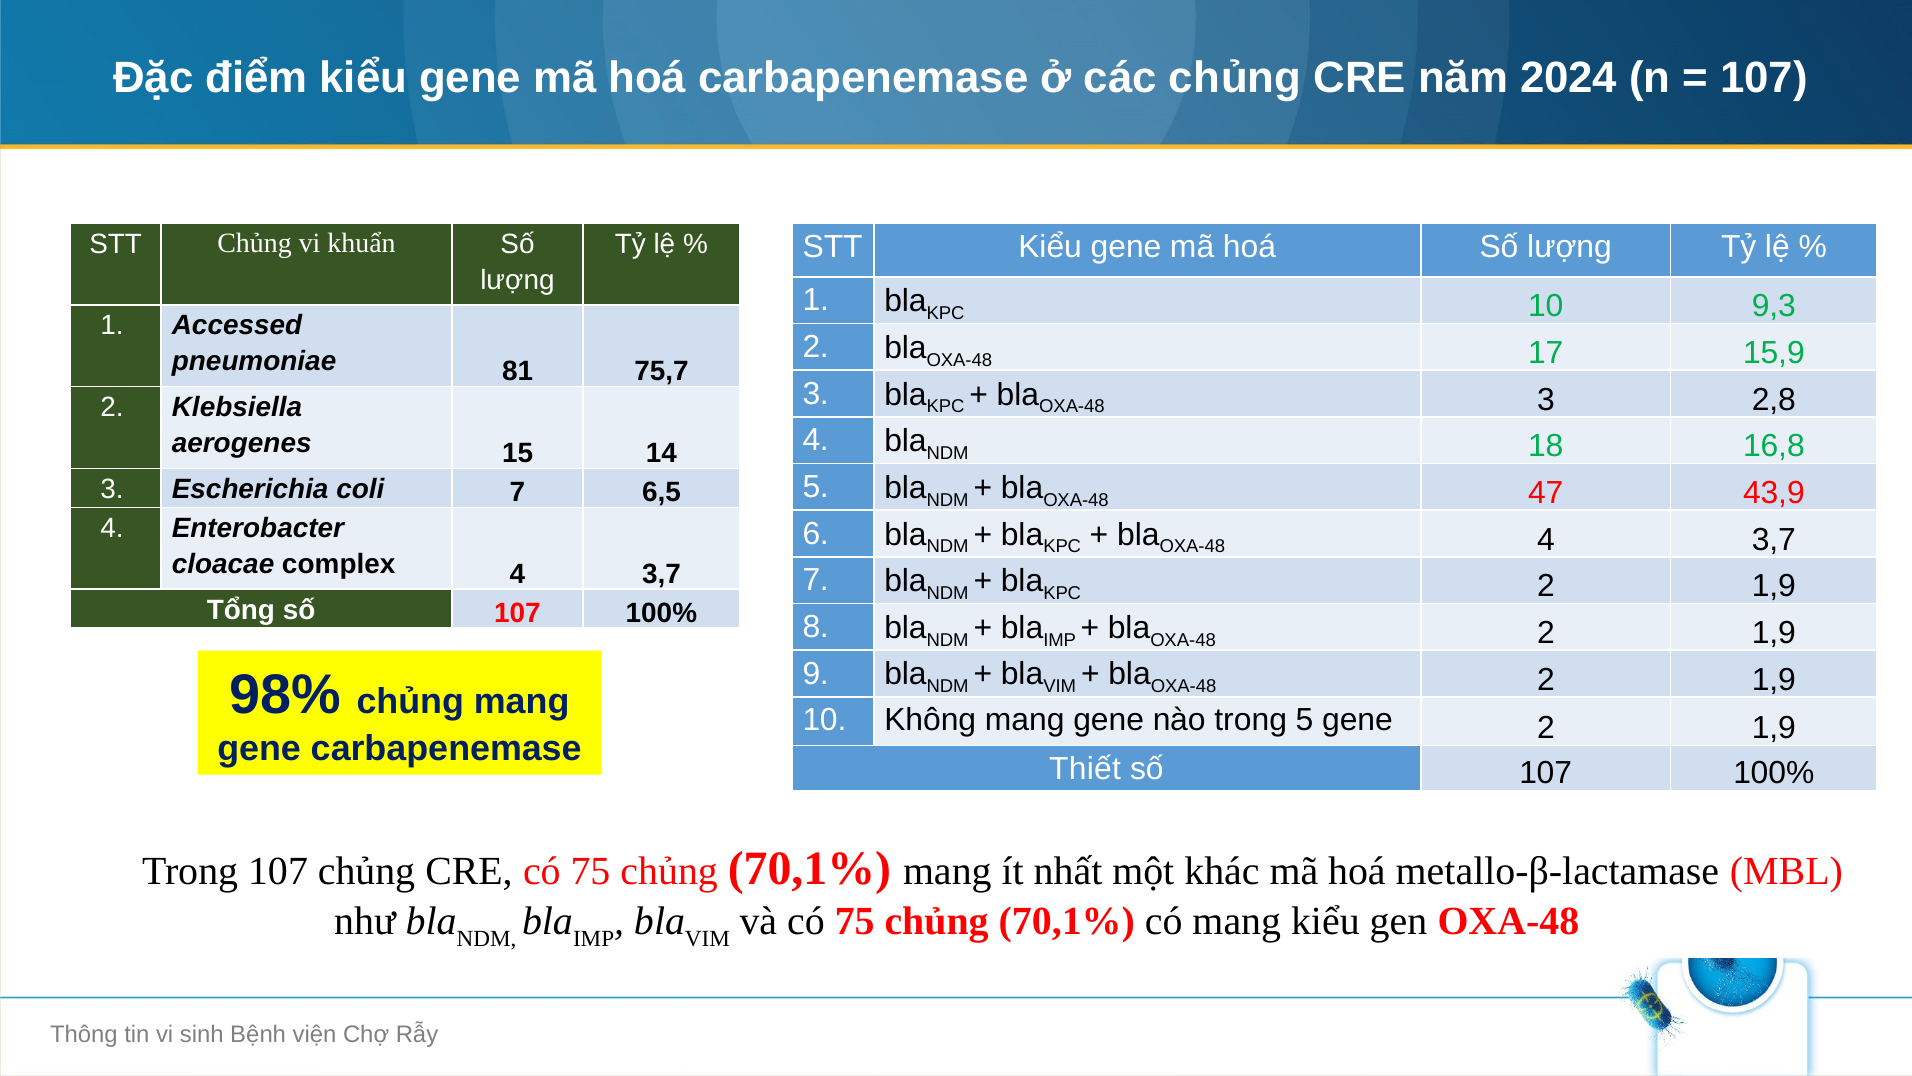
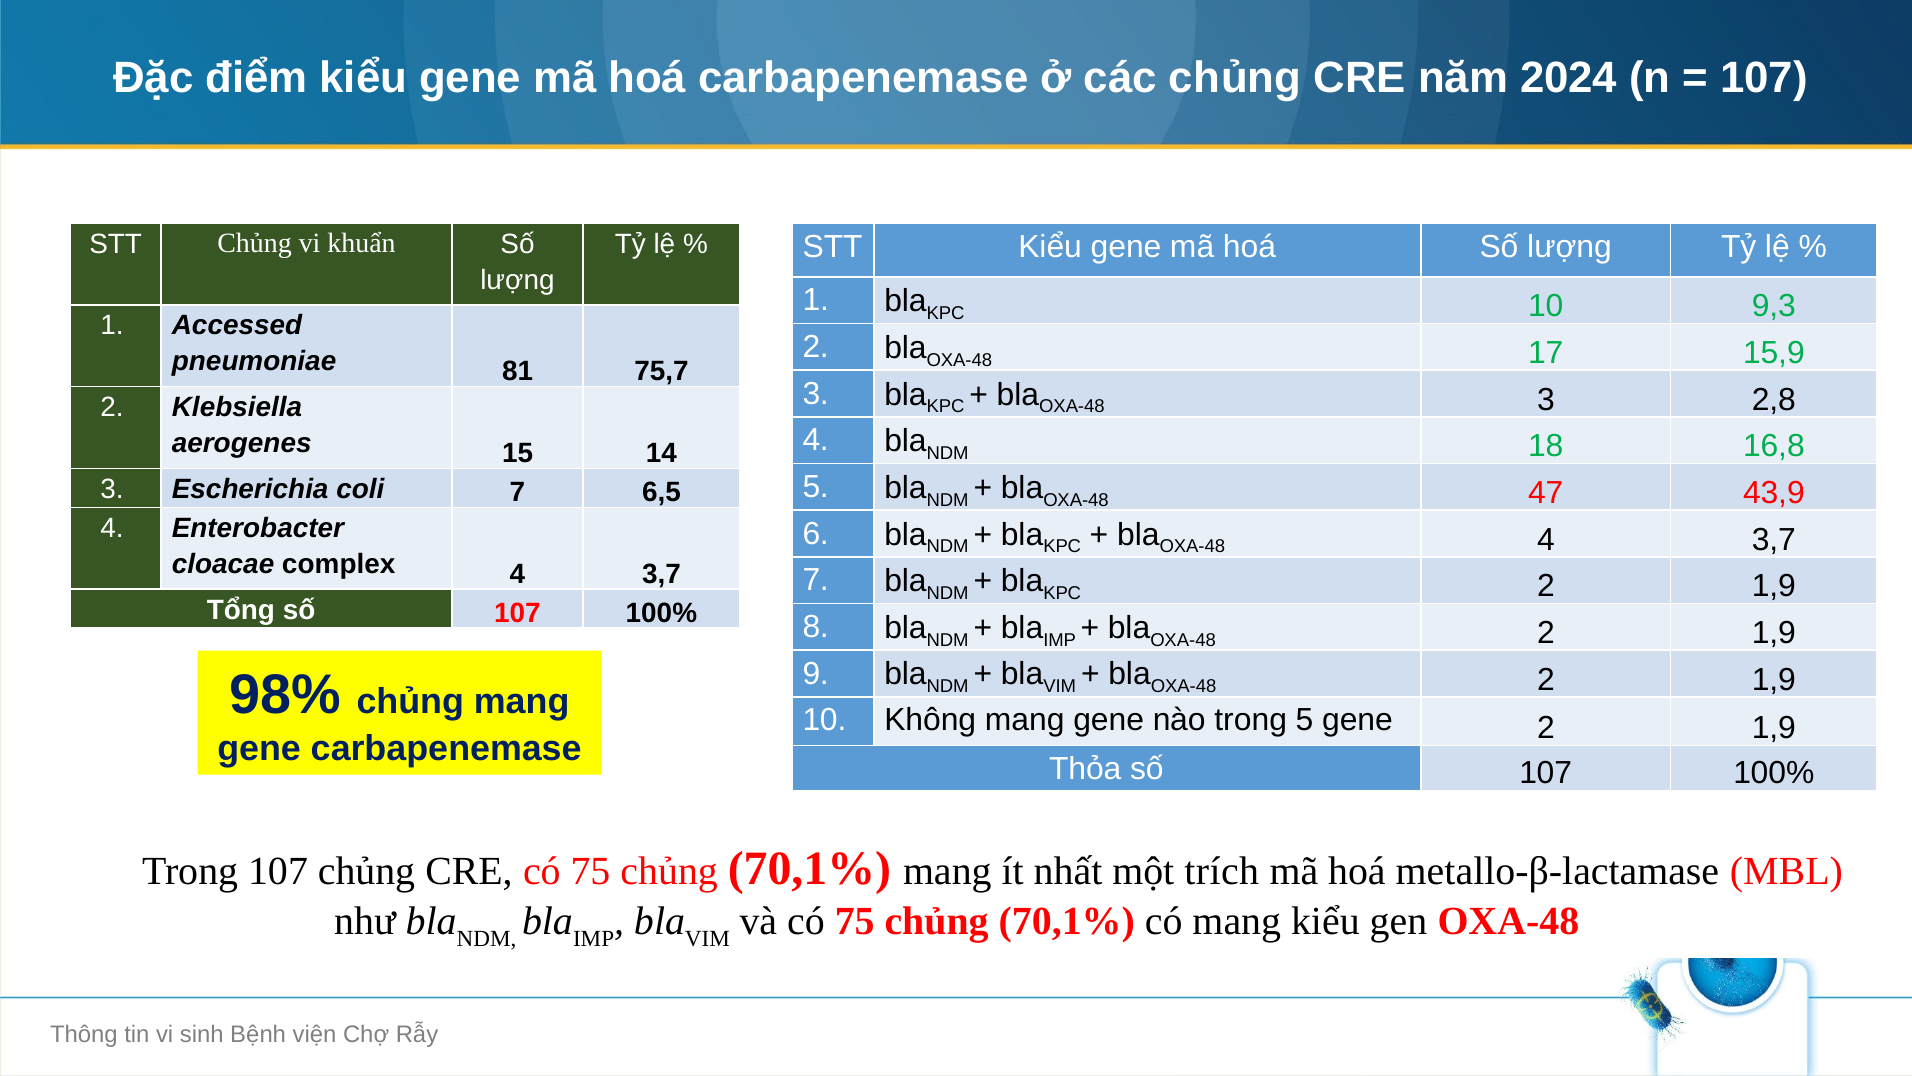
Thiết: Thiết -> Thỏa (1085, 769)
khác: khác -> trích (1222, 871)
